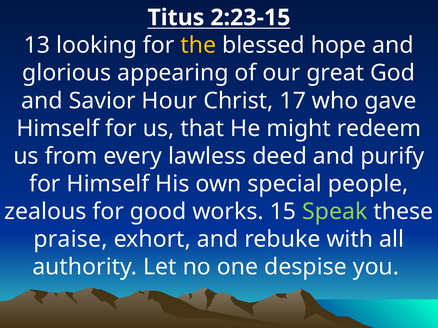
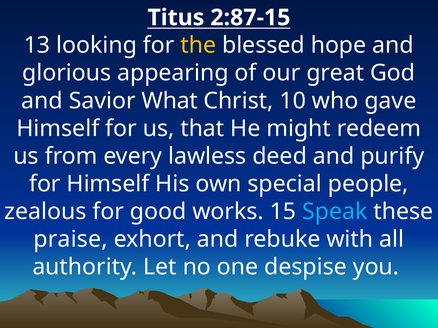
2:23-15: 2:23-15 -> 2:87-15 (250, 18)
Hour: Hour -> What (170, 101)
17: 17 -> 10 (293, 101)
Speak colour: light green -> light blue (335, 212)
